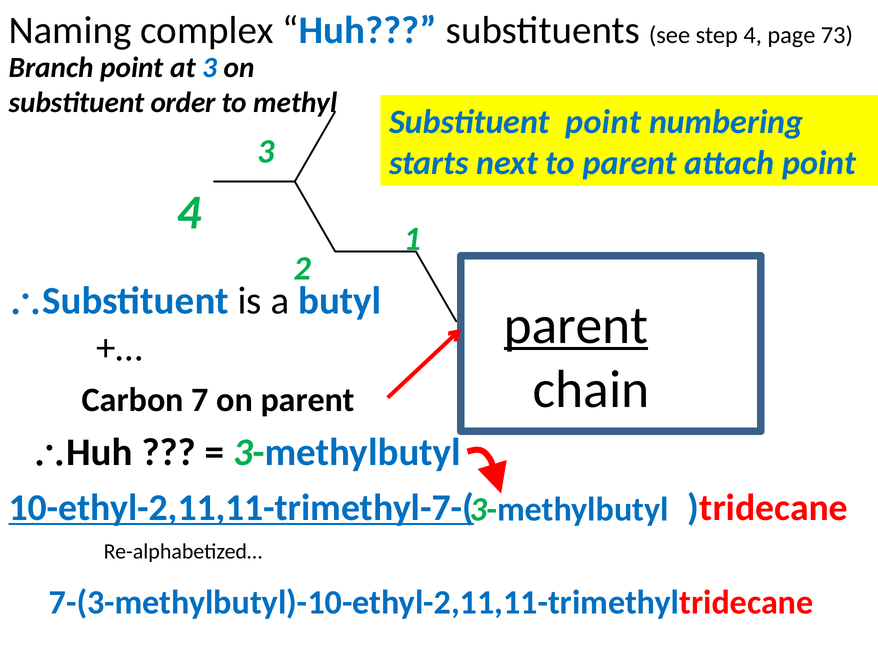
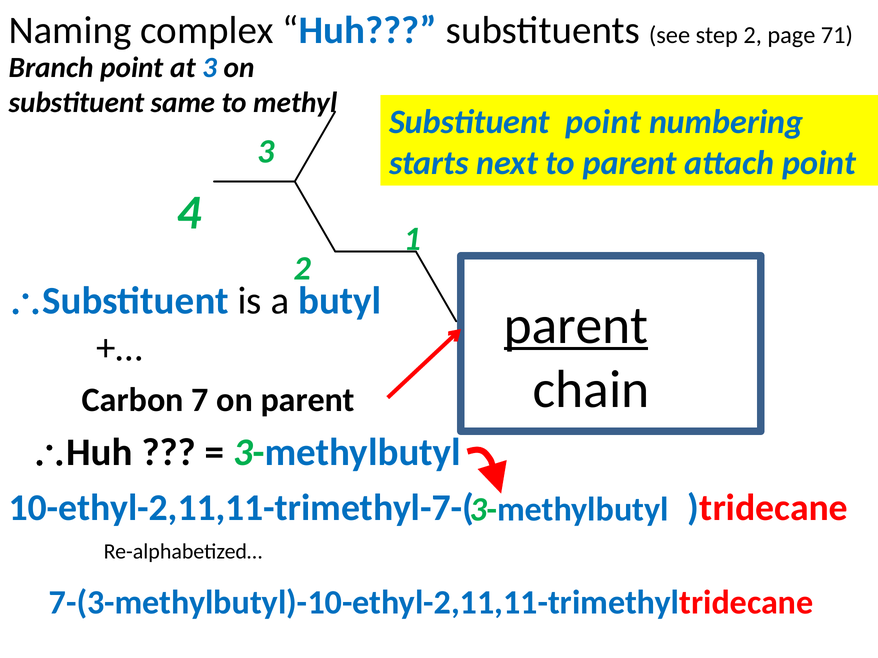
step 4: 4 -> 2 (753, 35)
73: 73 -> 71 (837, 35)
order: order -> same (183, 103)
10-ethyl-2,11,11-trimethyl-7-( underline: present -> none (241, 508)
